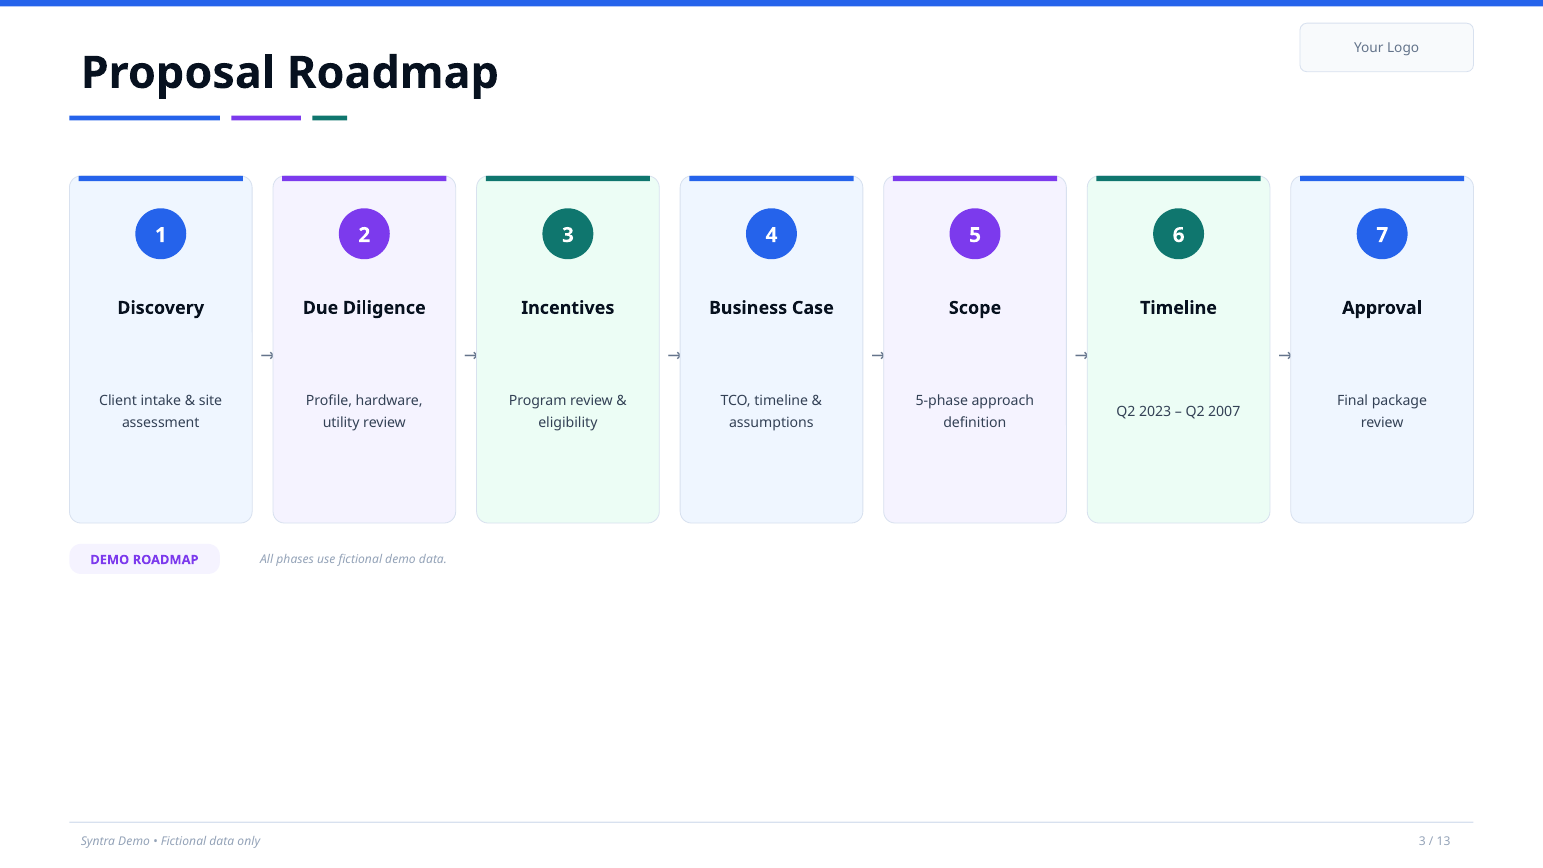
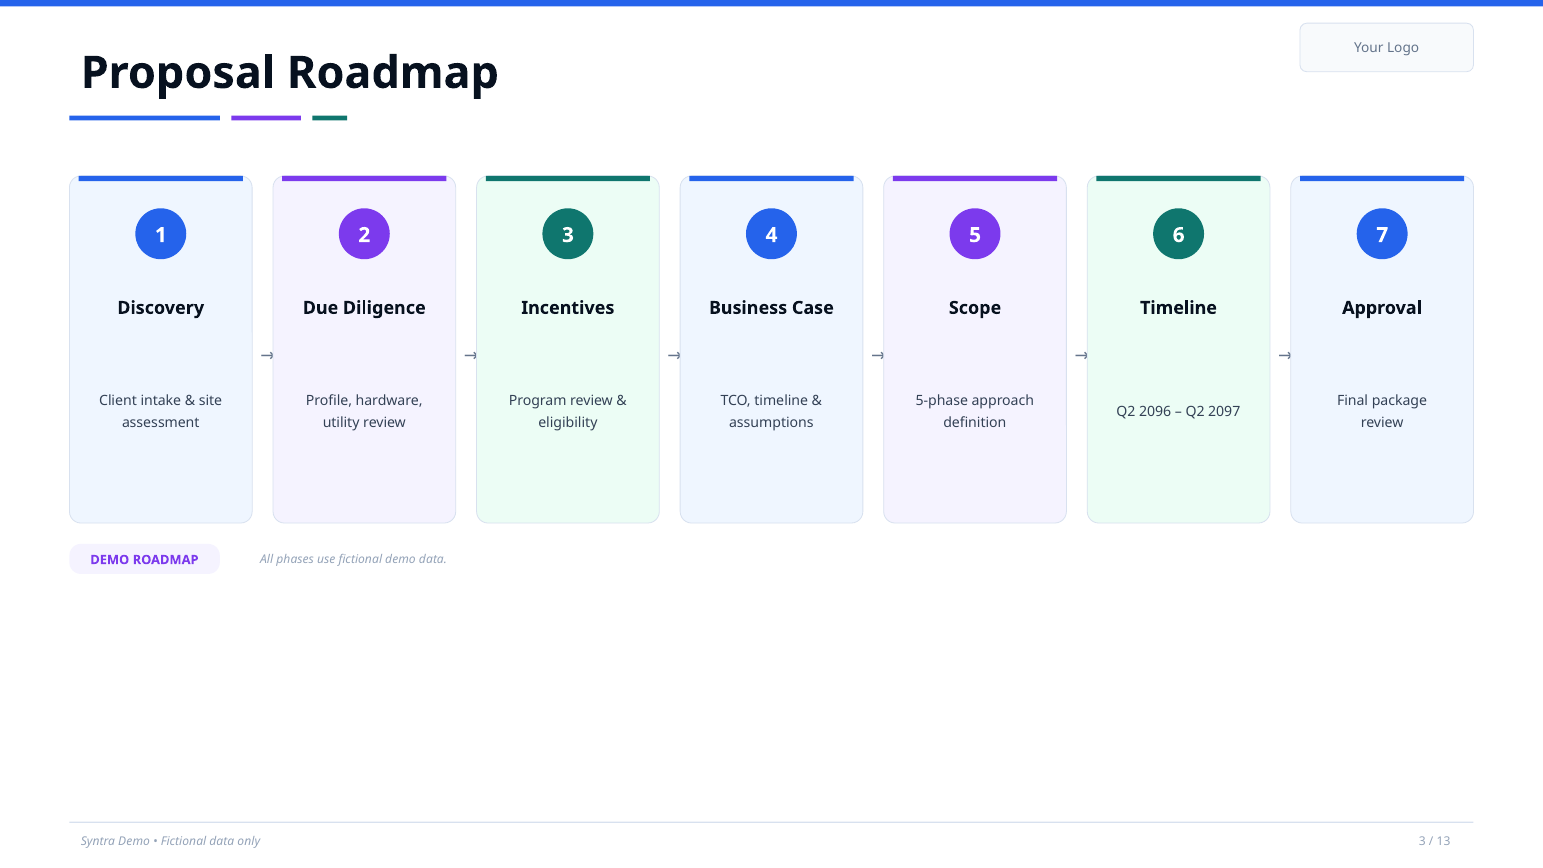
2023: 2023 -> 2096 (1155, 412)
2007: 2007 -> 2097 (1224, 412)
